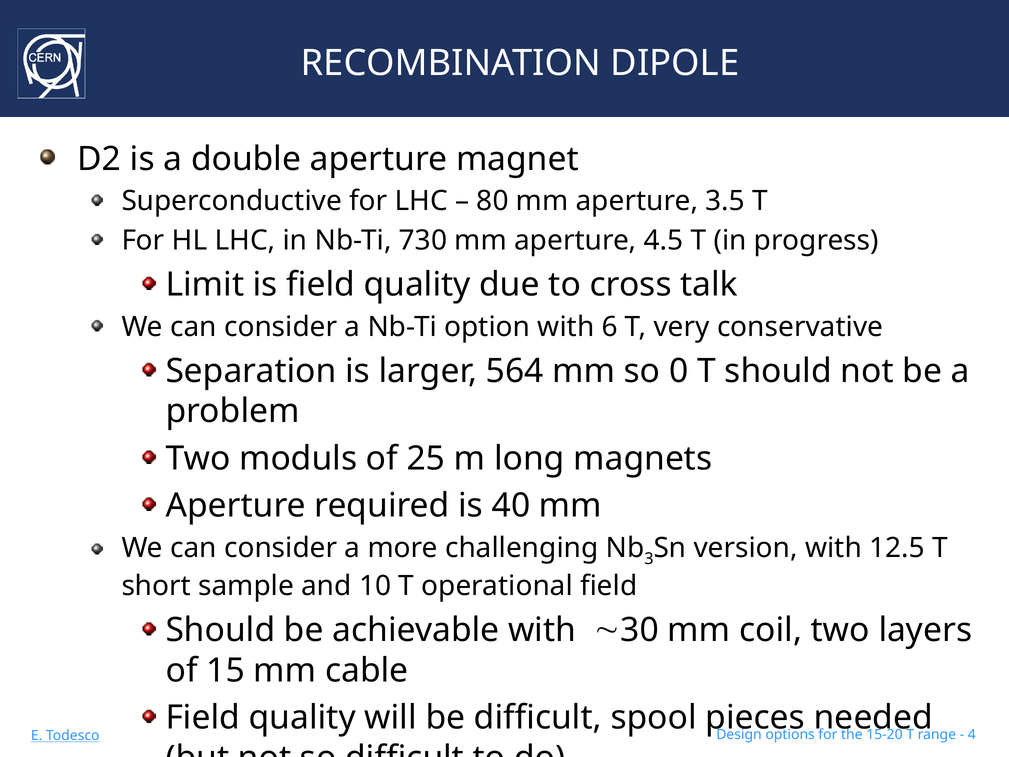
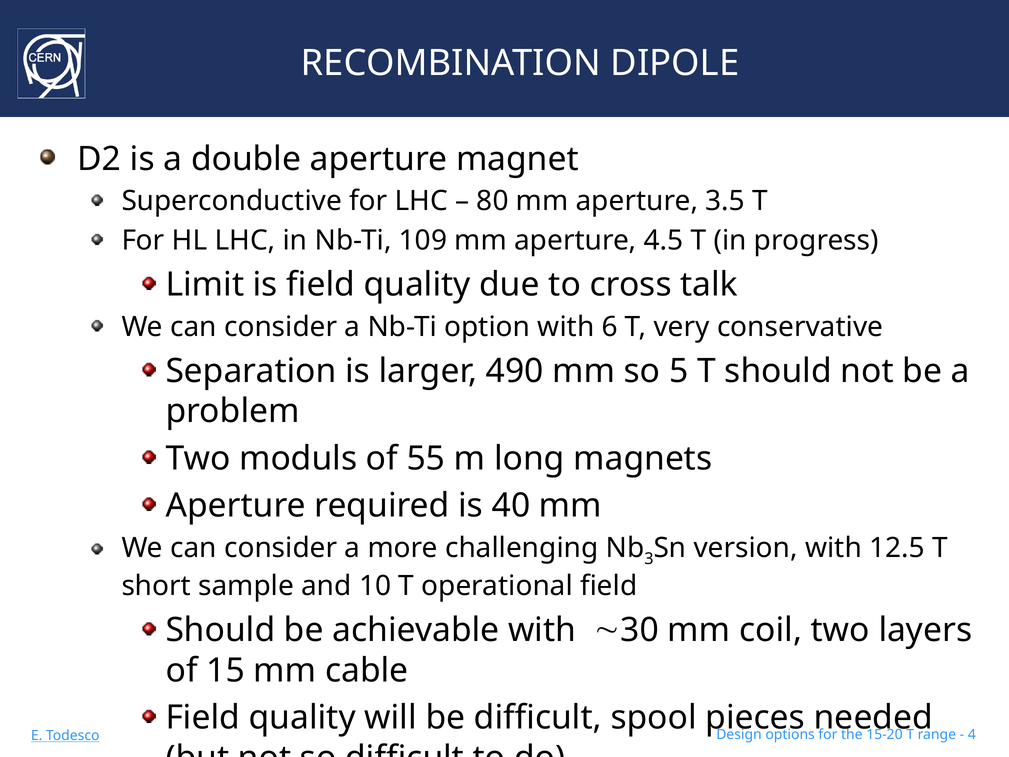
730: 730 -> 109 (423, 240)
564: 564 -> 490 (515, 371)
0: 0 -> 5 (679, 371)
25: 25 -> 55 (426, 458)
